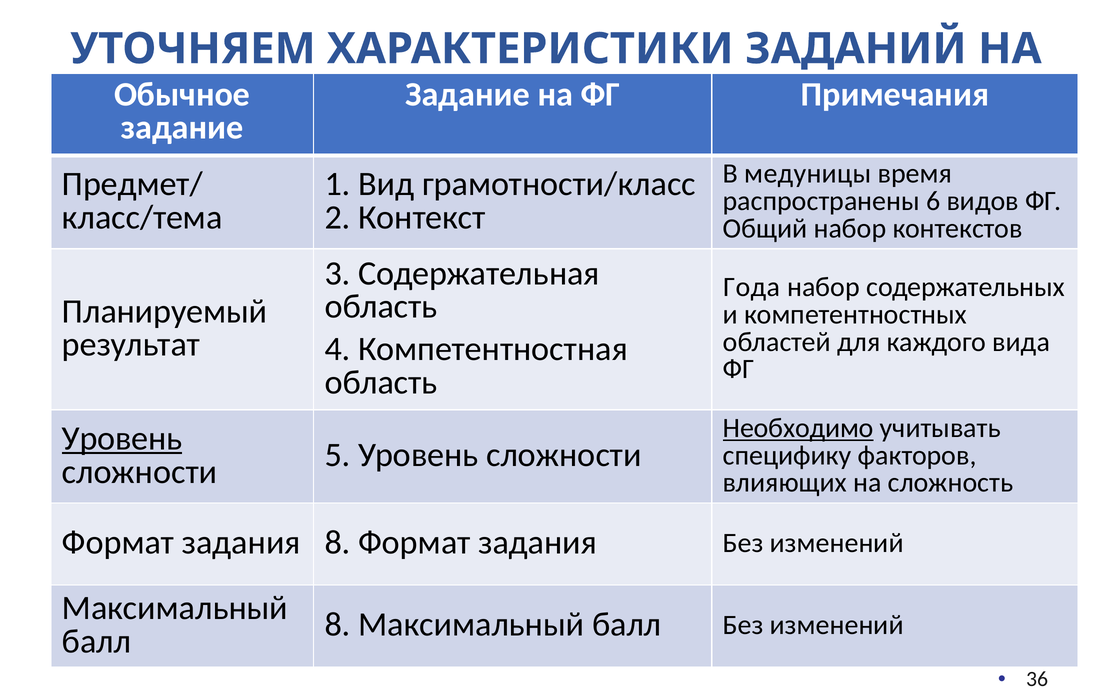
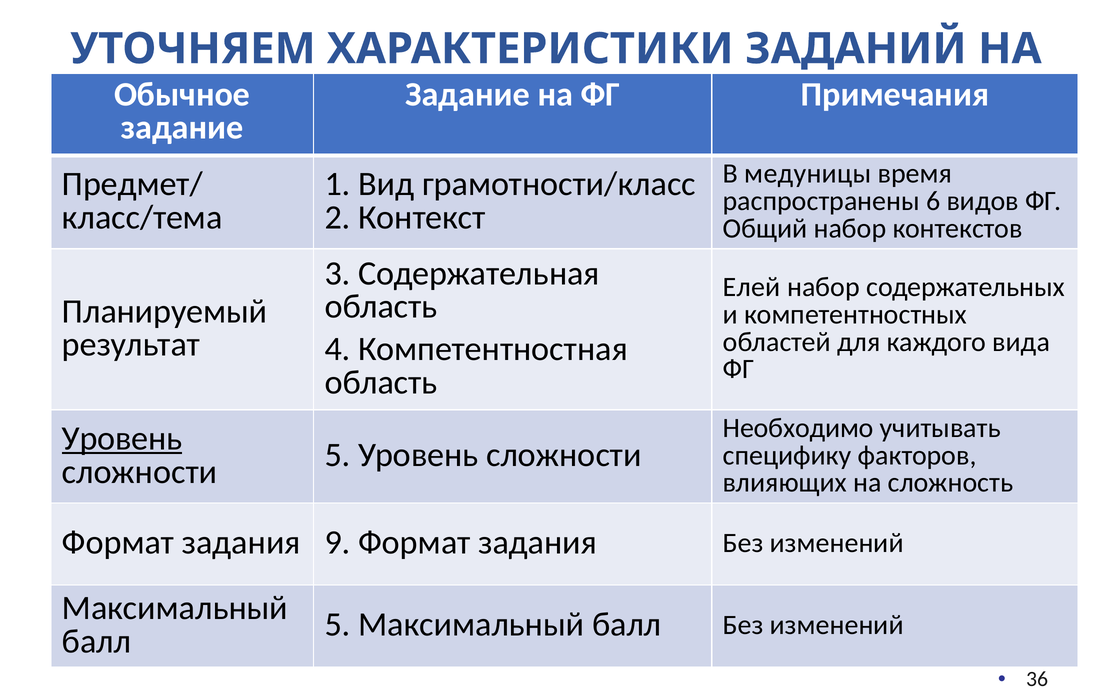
Года: Года -> Елей (752, 287)
Необходимо underline: present -> none (798, 428)
задания 8: 8 -> 9 (338, 543)
балл 8: 8 -> 5 (338, 625)
